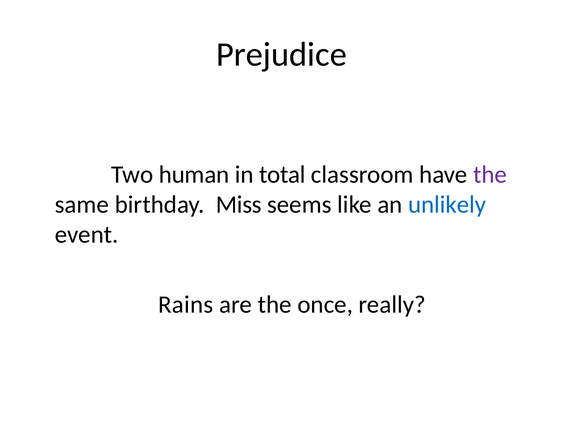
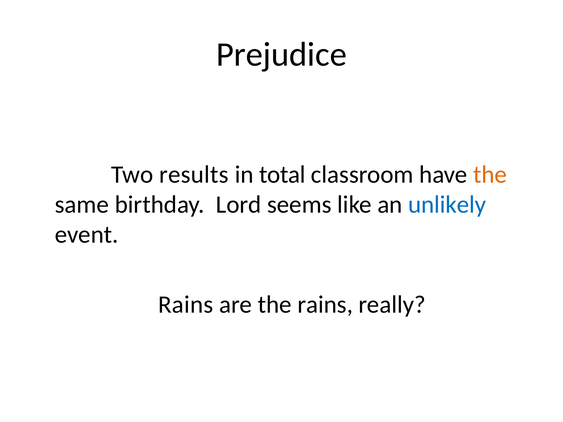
human: human -> results (194, 175)
the colour: purple -> orange (490, 175)
Miss: Miss -> Lord (239, 205)
the once: once -> rains (325, 305)
